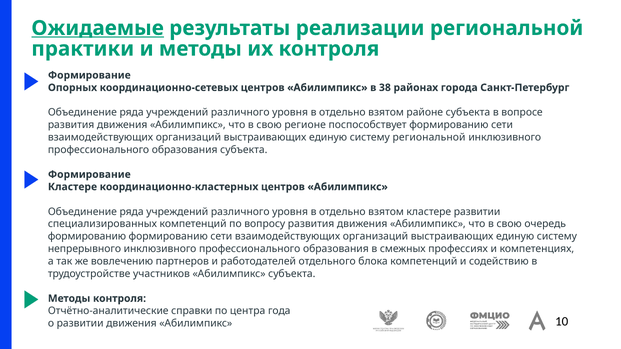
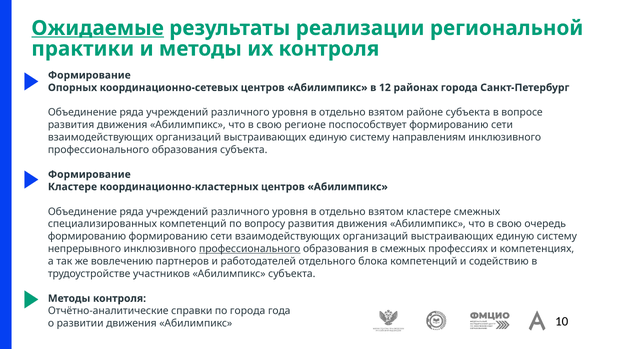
38: 38 -> 12 (385, 88)
систему региональной: региональной -> направлениям (429, 137)
кластере развитии: развитии -> смежных (477, 212)
профессионального underline: none -> present (250, 249)
по центра: центра -> города (248, 311)
